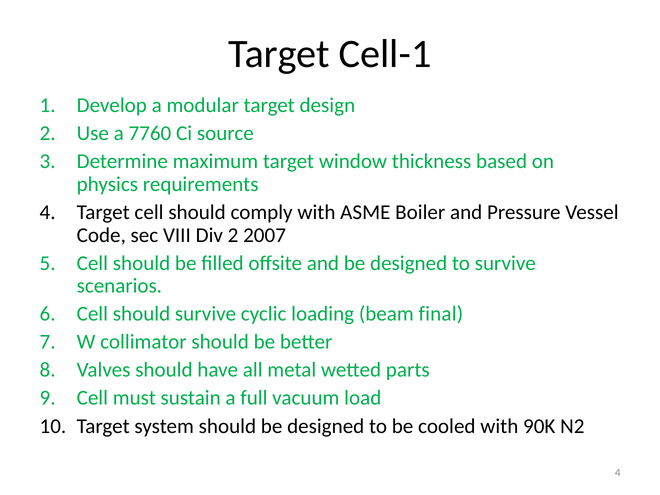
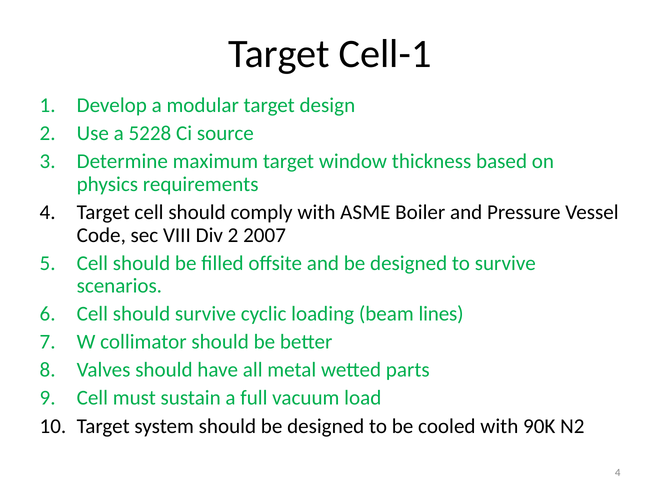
7760: 7760 -> 5228 (150, 133)
final: final -> lines (441, 314)
